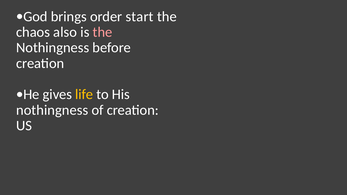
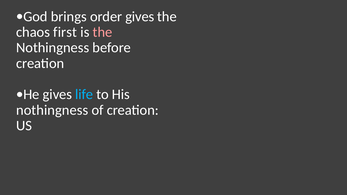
order start: start -> gives (140, 17)
also: also -> first (65, 32)
life colour: yellow -> light blue (84, 95)
